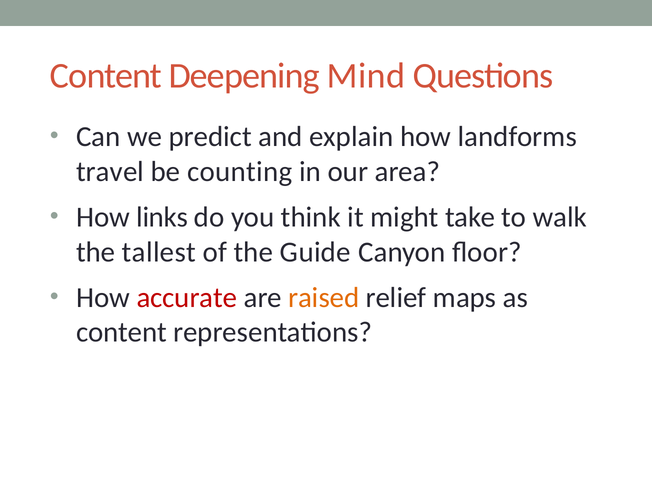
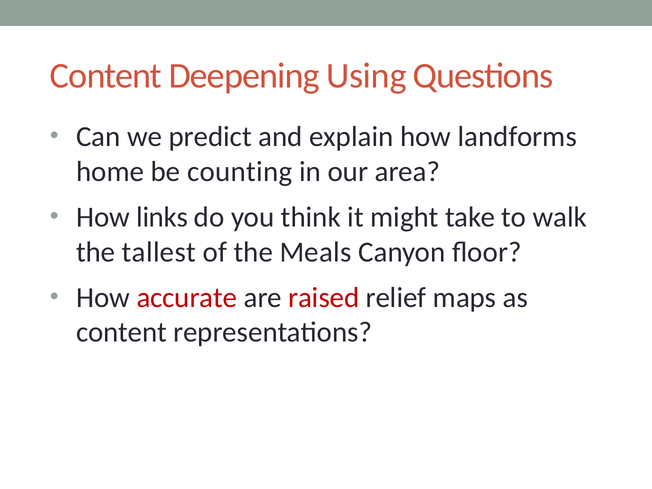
Mind: Mind -> Using (366, 76)
travel: travel -> home (110, 172)
Guide: Guide -> Meals (315, 252)
raised colour: orange -> red (324, 298)
